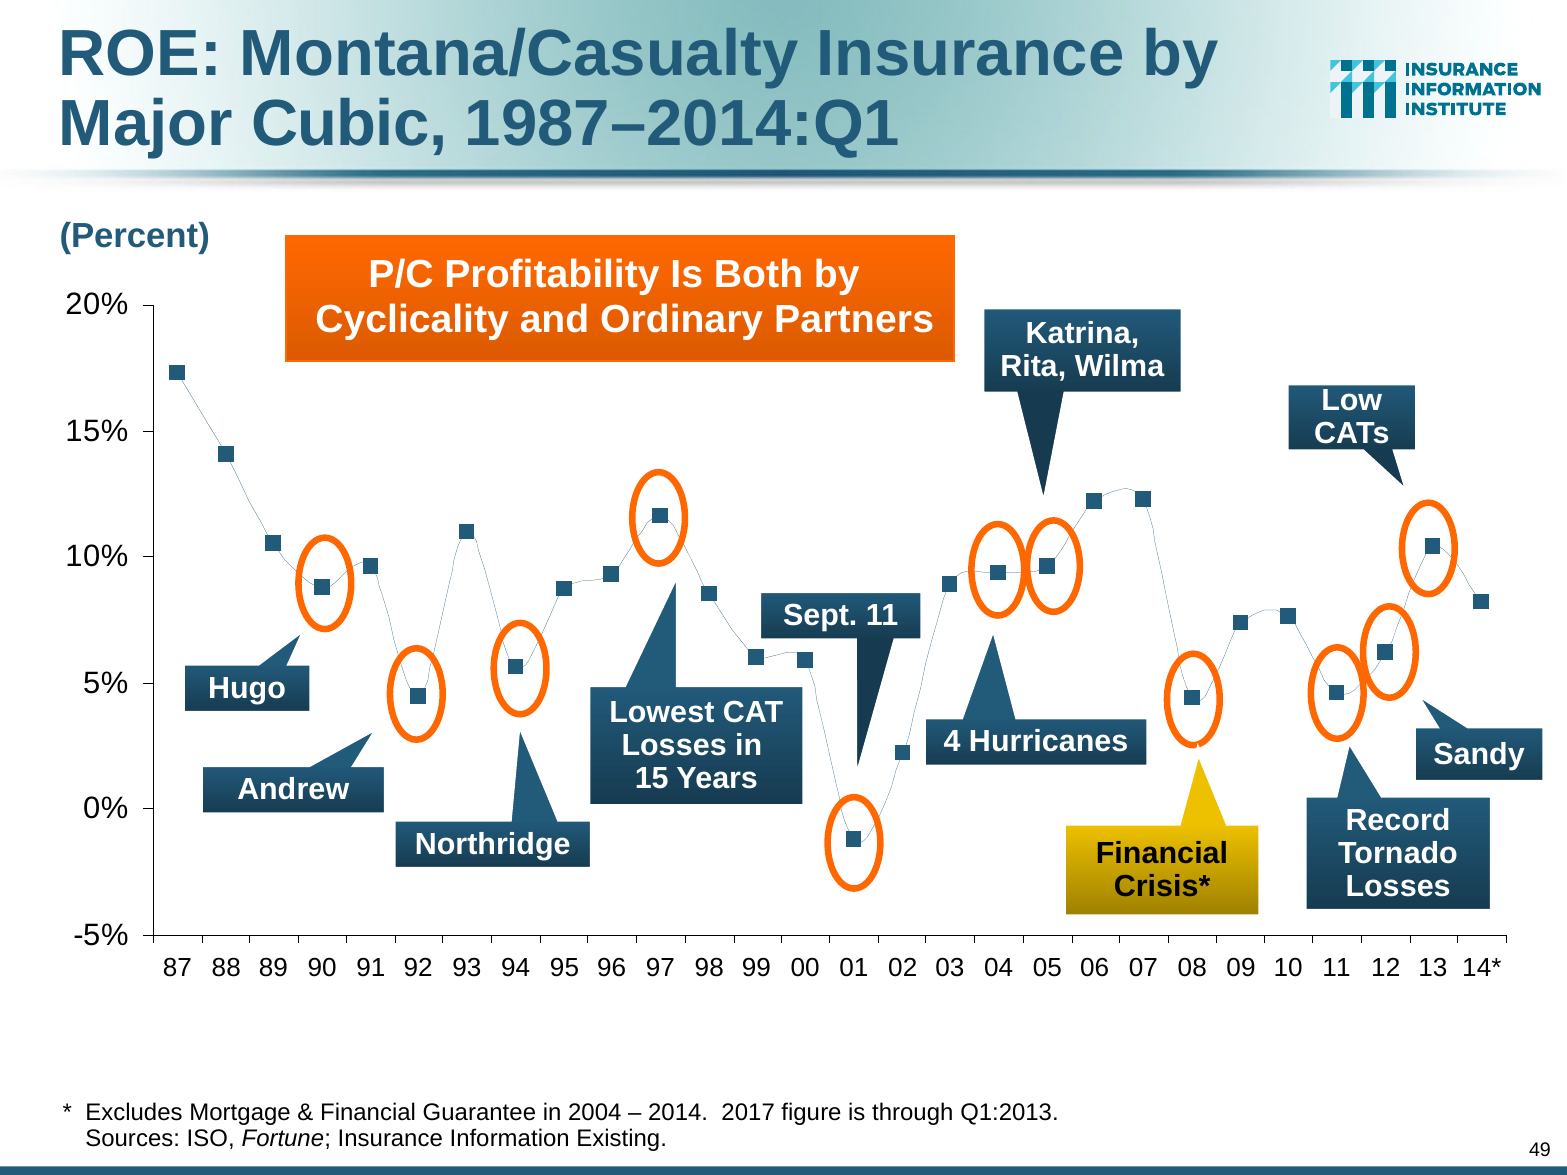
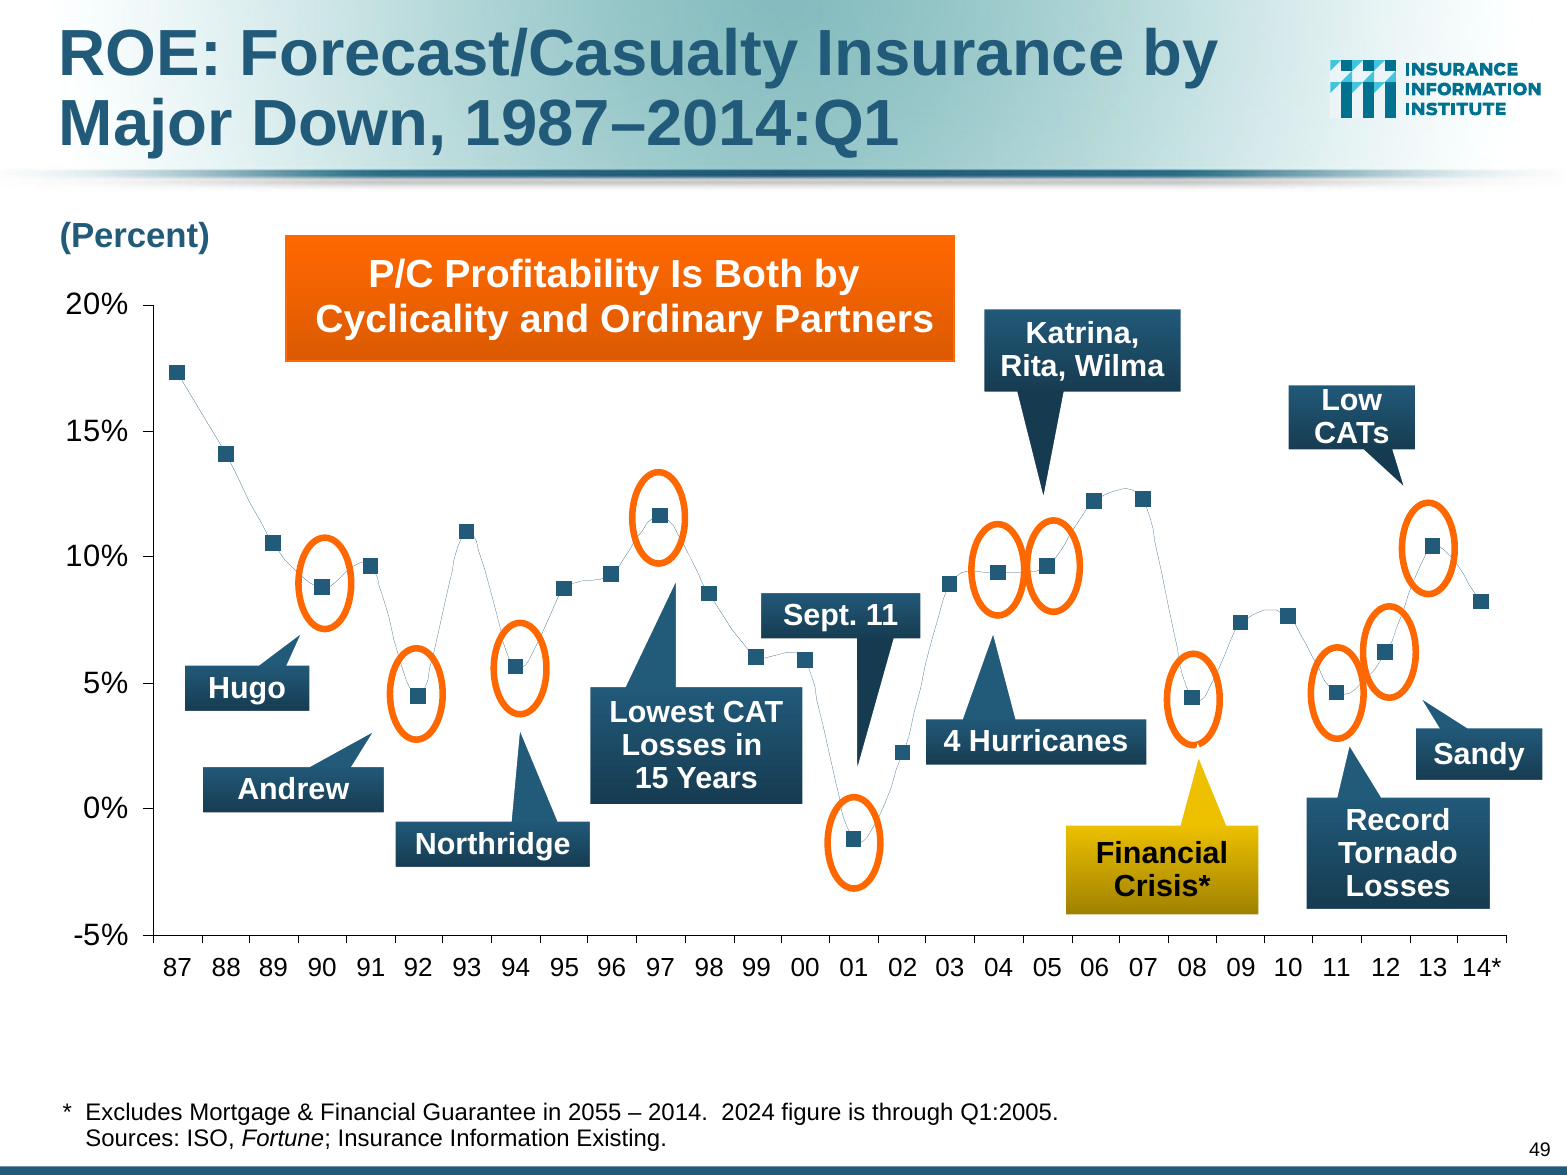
Montana/Casualty: Montana/Casualty -> Forecast/Casualty (519, 53)
Cubic: Cubic -> Down (349, 124)
2004: 2004 -> 2055 (595, 1113)
2017: 2017 -> 2024 (748, 1113)
Q1:2013: Q1:2013 -> Q1:2005 (1009, 1113)
